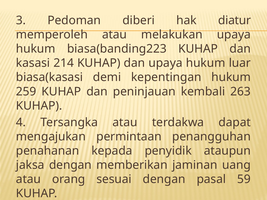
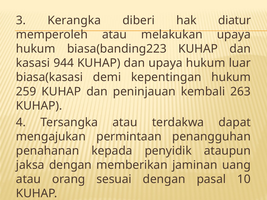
Pedoman: Pedoman -> Kerangka (74, 20)
214: 214 -> 944 (64, 63)
59: 59 -> 10 (244, 179)
